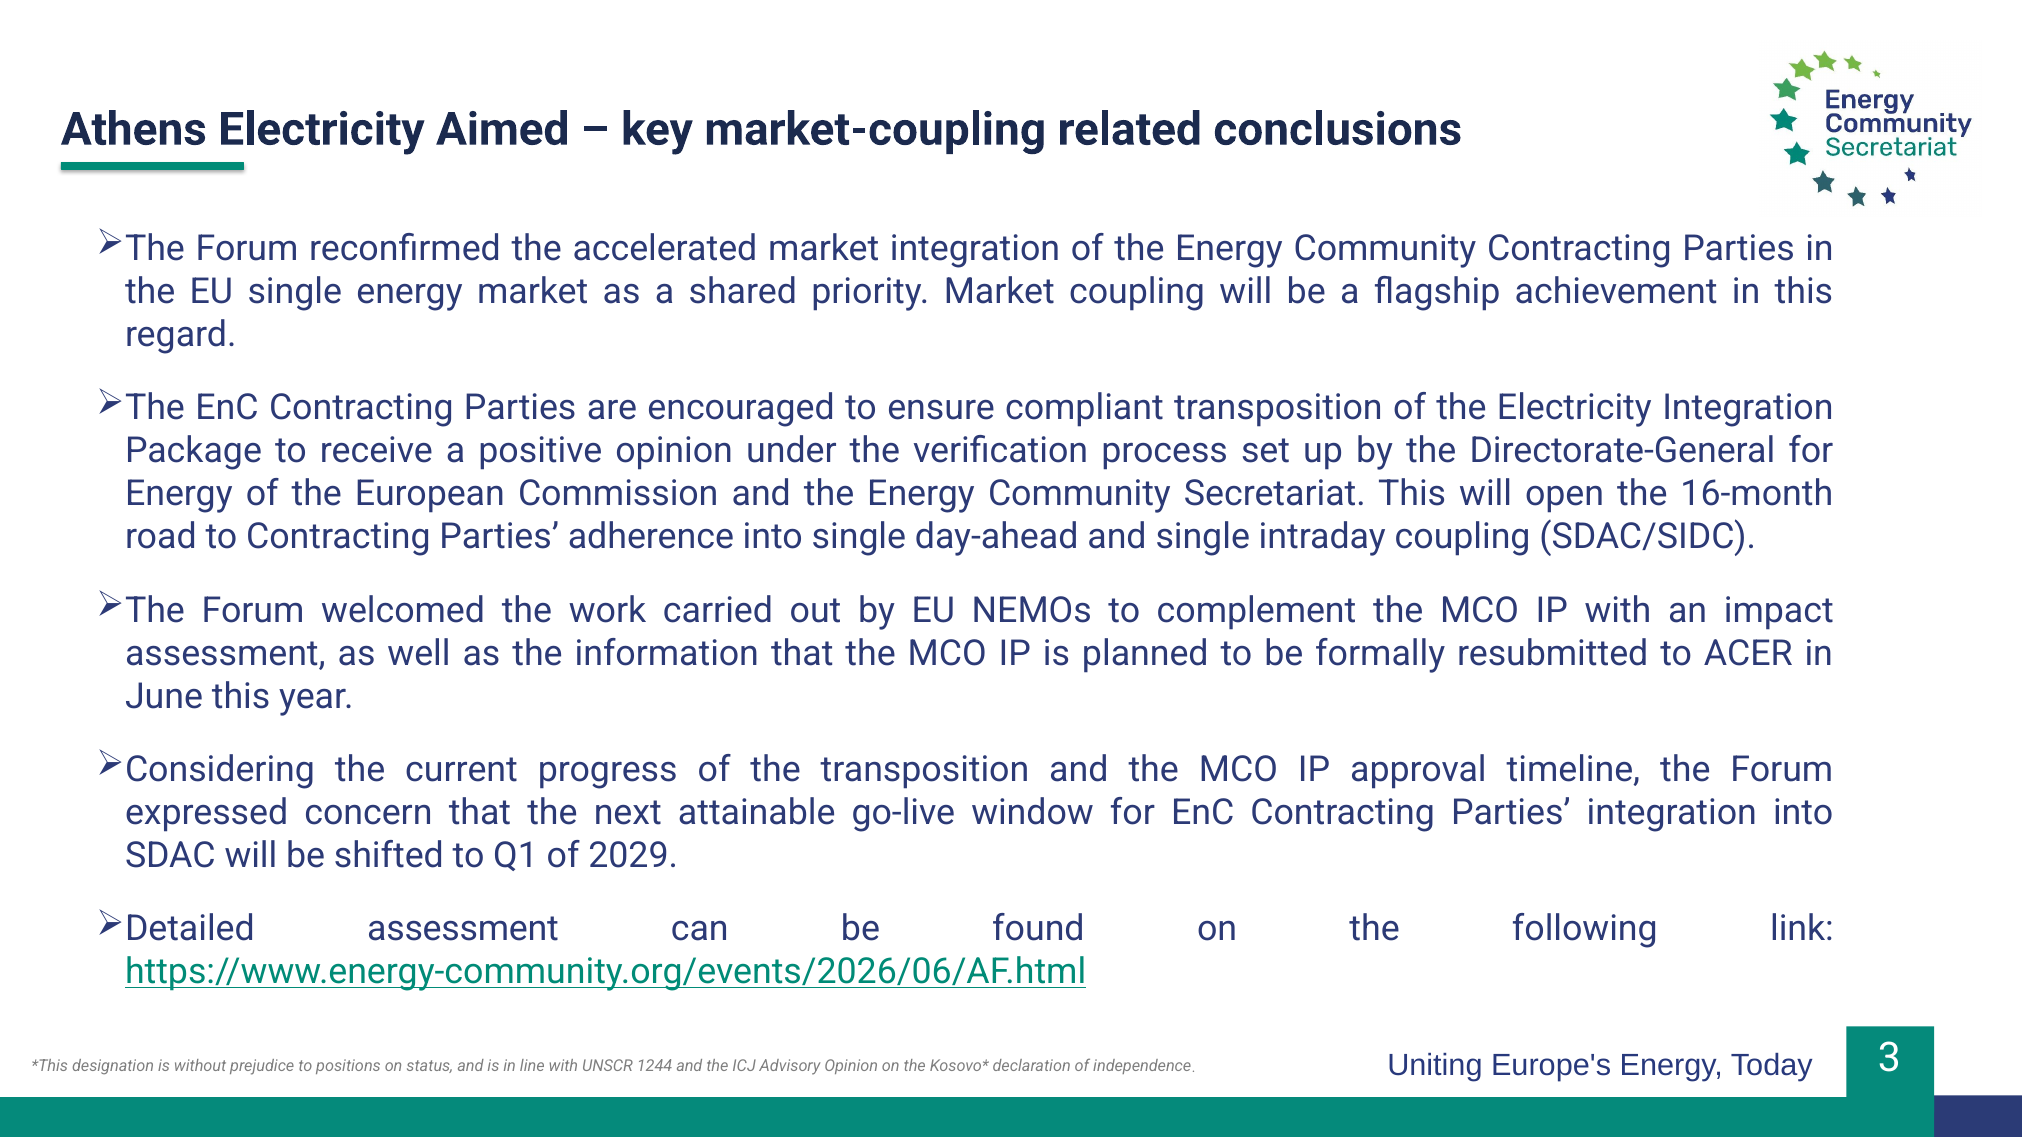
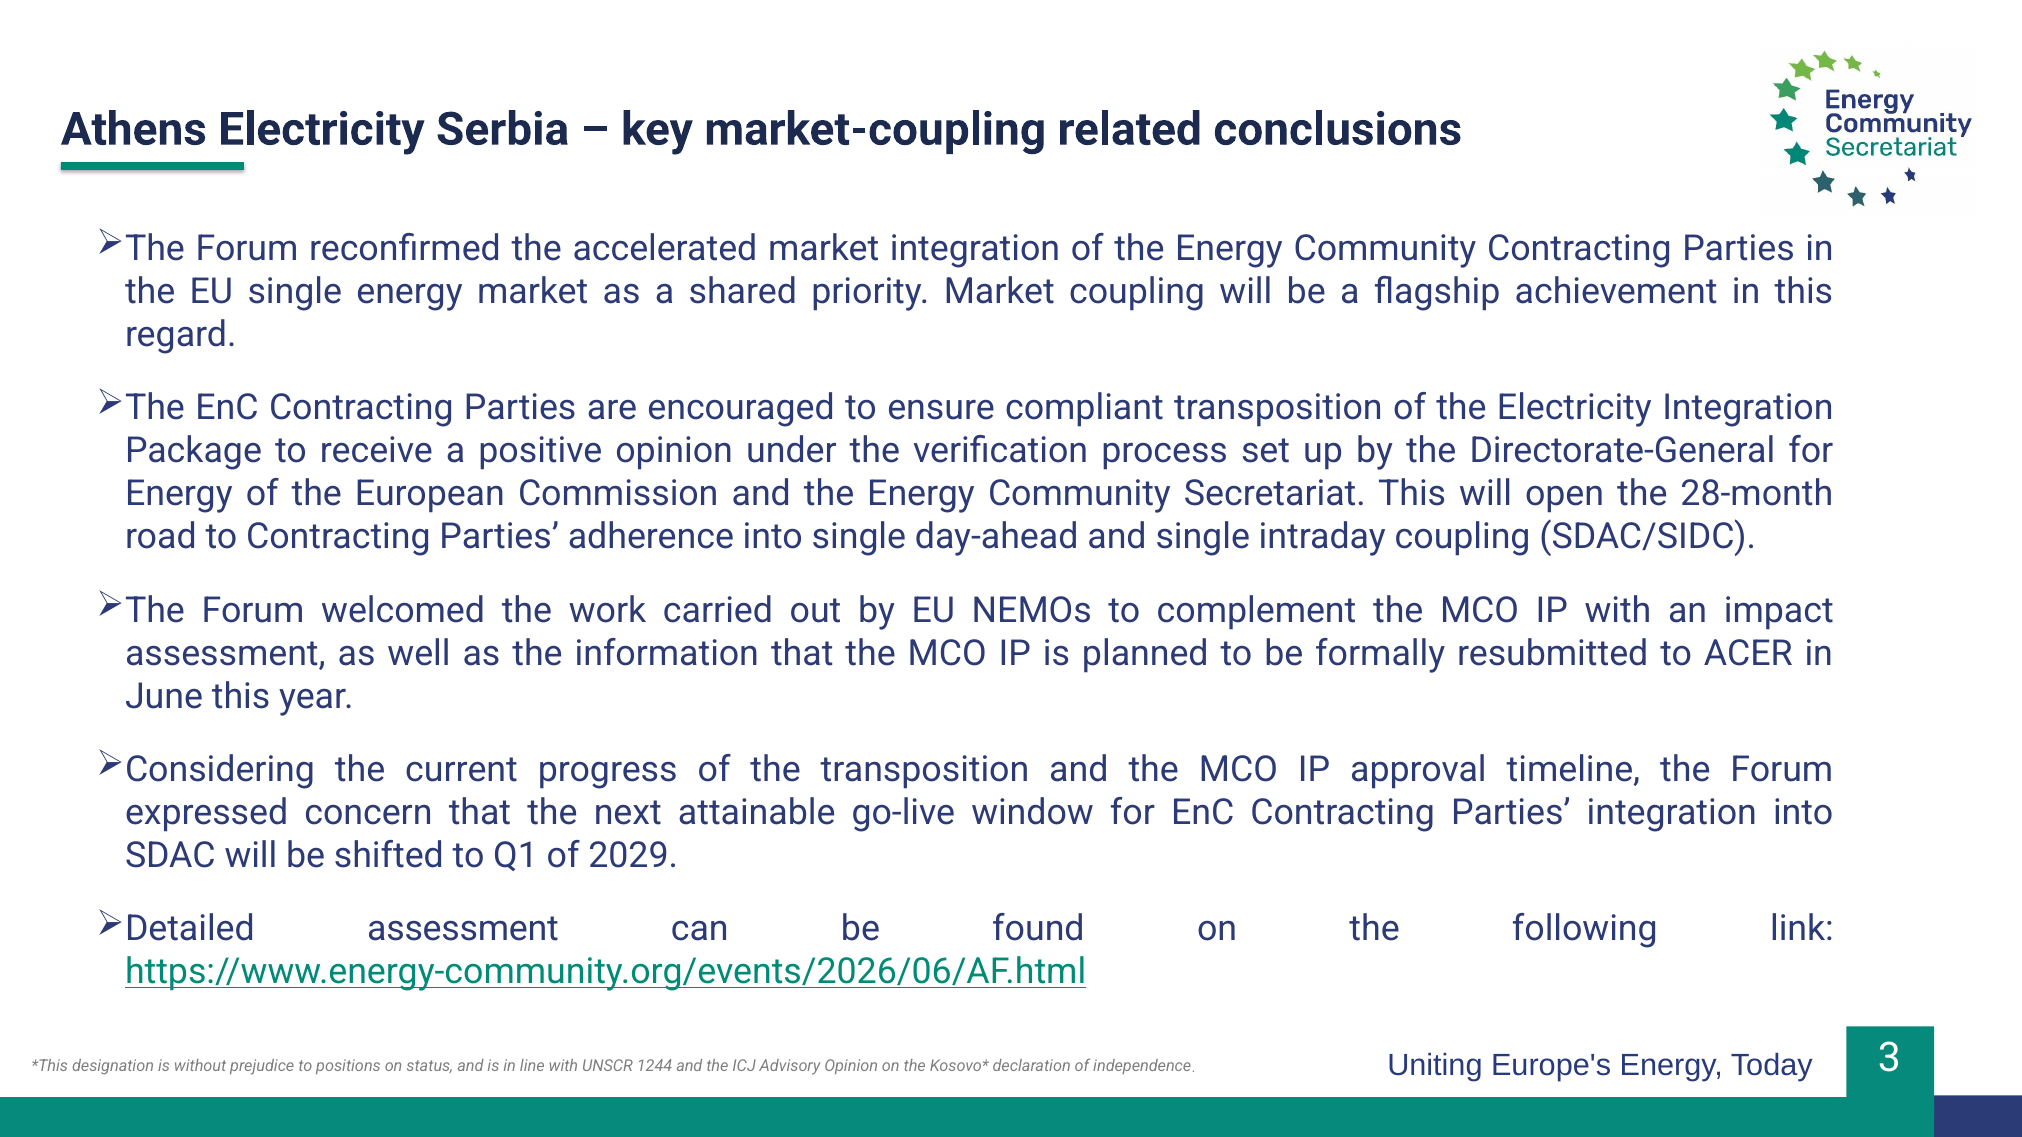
Aimed: Aimed -> Serbia (503, 130)
16-month: 16-month -> 28-month (1757, 494)
